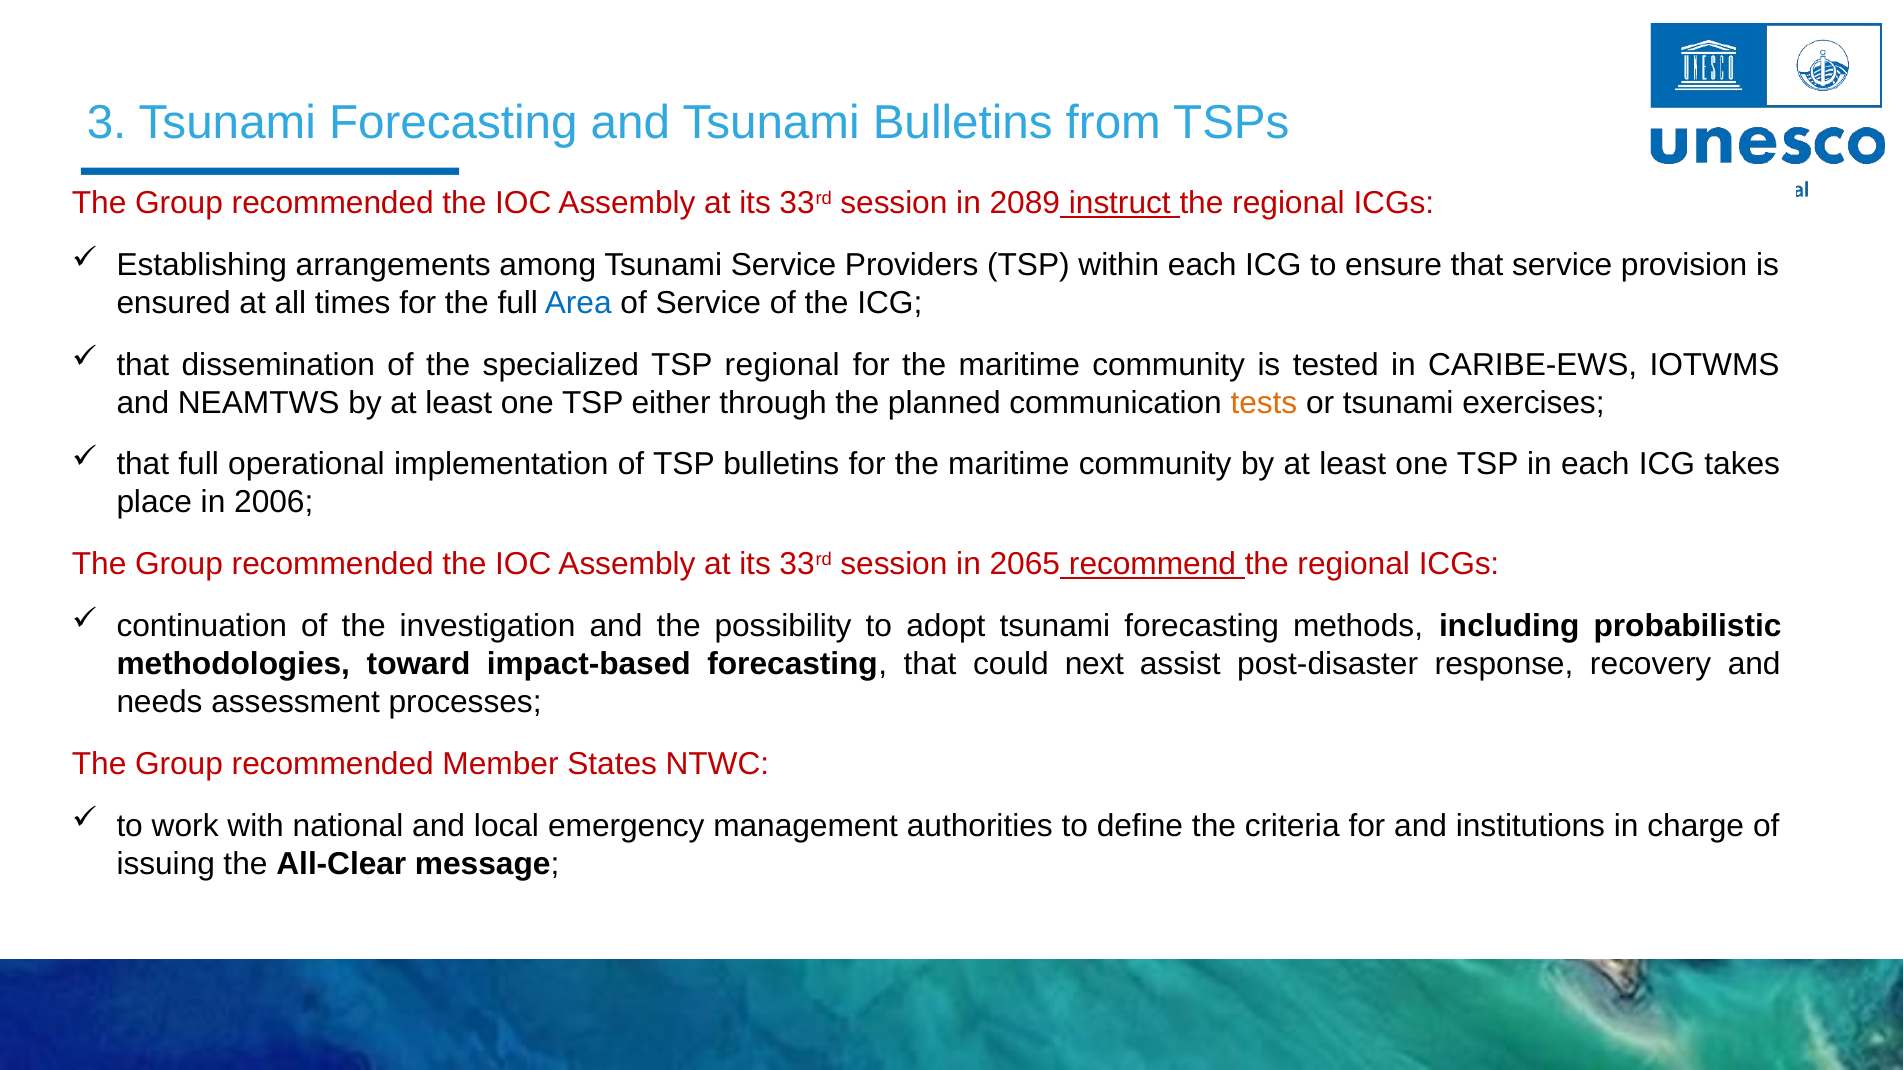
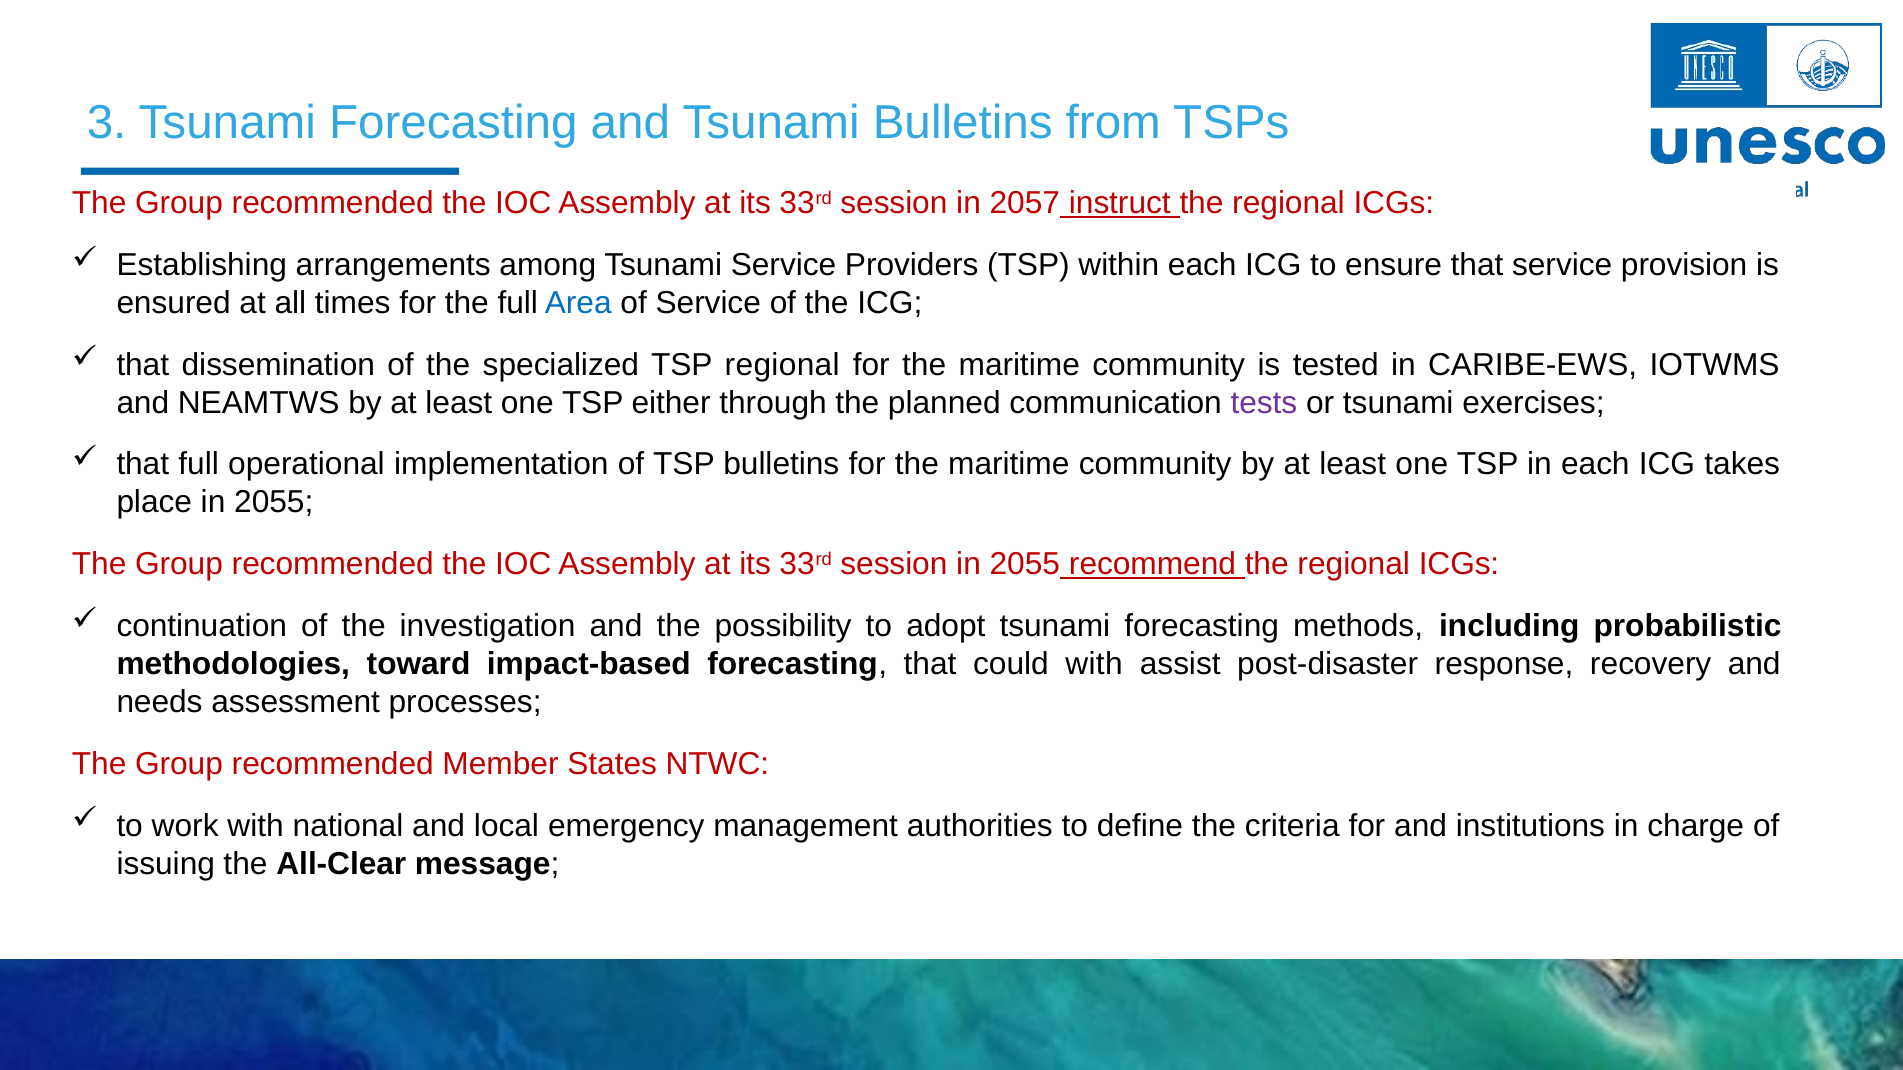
2089: 2089 -> 2057 (1025, 203)
tests colour: orange -> purple (1264, 403)
place in 2006: 2006 -> 2055 (274, 503)
session in 2065: 2065 -> 2055 (1025, 565)
could next: next -> with (1094, 664)
